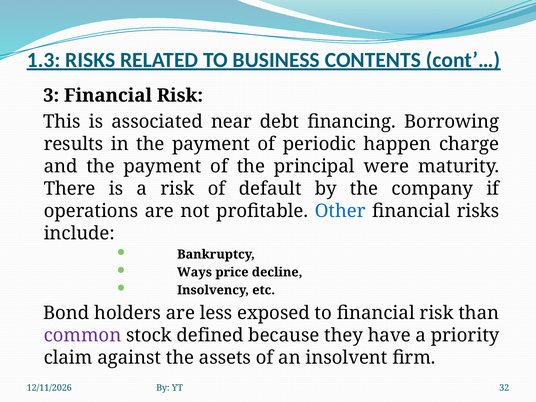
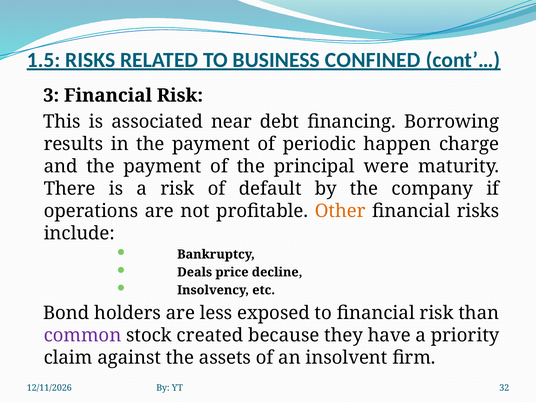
1.3: 1.3 -> 1.5 (44, 60)
CONTENTS: CONTENTS -> CONFINED (373, 60)
Other colour: blue -> orange (340, 211)
Ways: Ways -> Deals (195, 272)
defined: defined -> created (210, 335)
